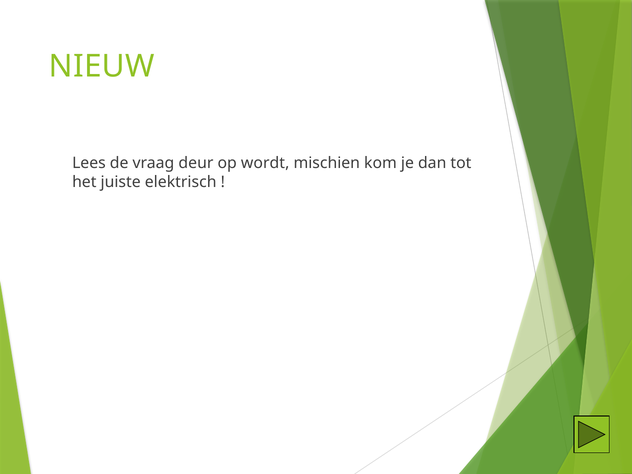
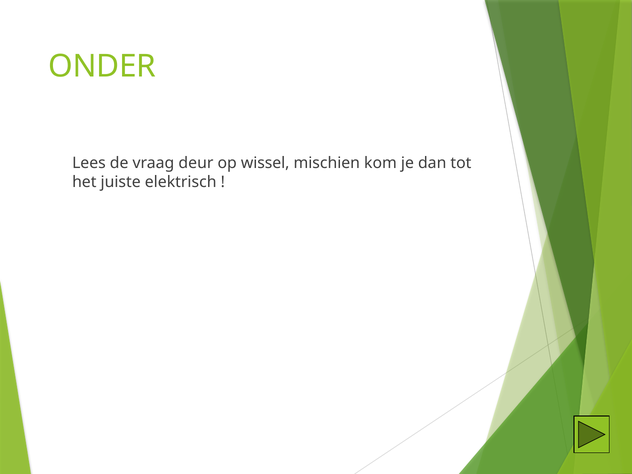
NIEUW: NIEUW -> ONDER (102, 66)
wordt: wordt -> wissel (265, 163)
